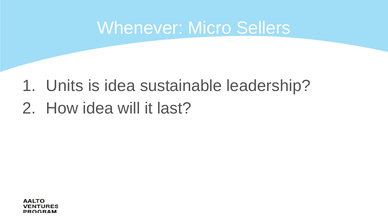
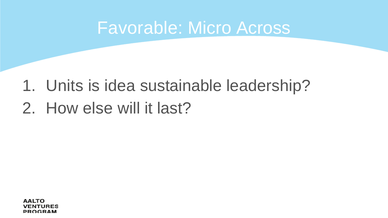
Whenever: Whenever -> Favorable (140, 28)
Sellers: Sellers -> Across (263, 28)
How idea: idea -> else (98, 109)
